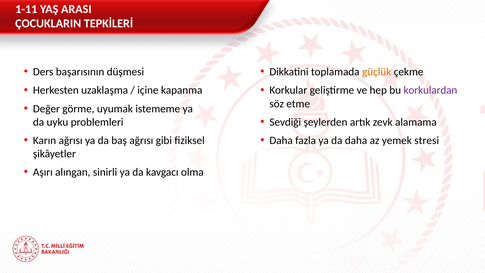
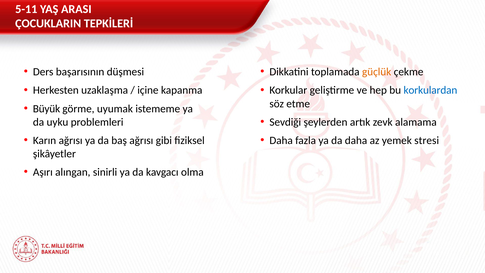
1-11: 1-11 -> 5-11 (26, 9)
korkulardan colour: purple -> blue (430, 90)
Değer: Değer -> Büyük (47, 109)
